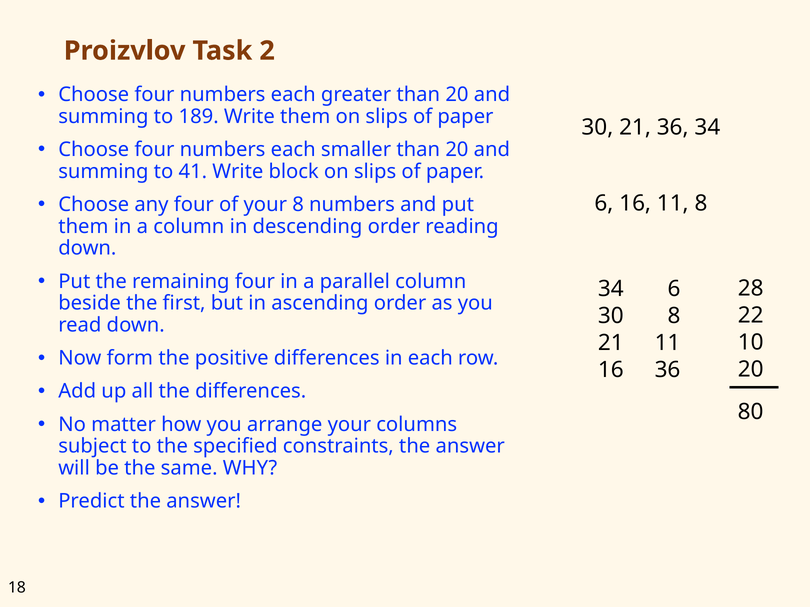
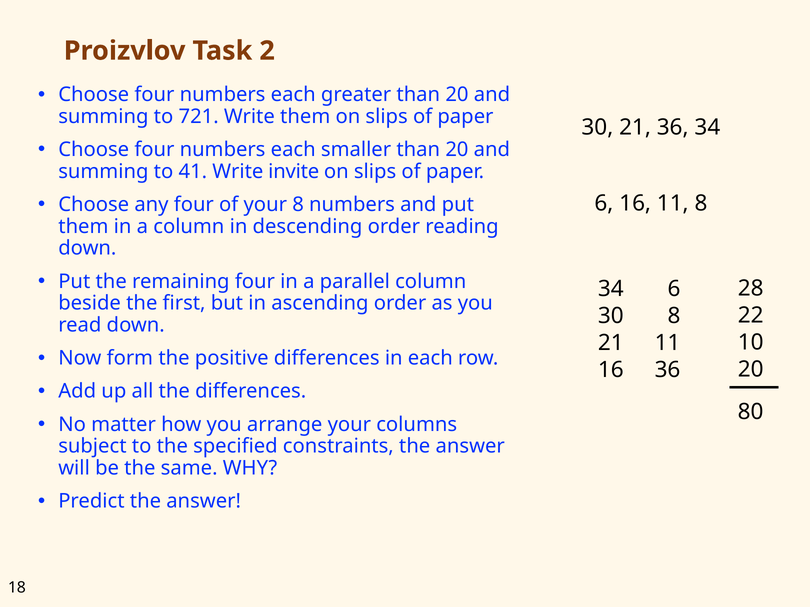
189: 189 -> 721 (199, 117)
block: block -> invite (294, 172)
